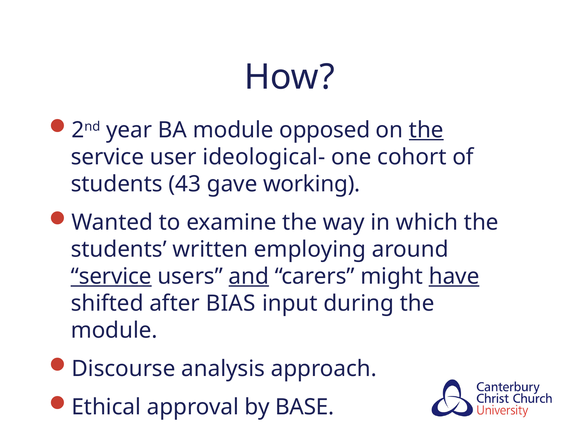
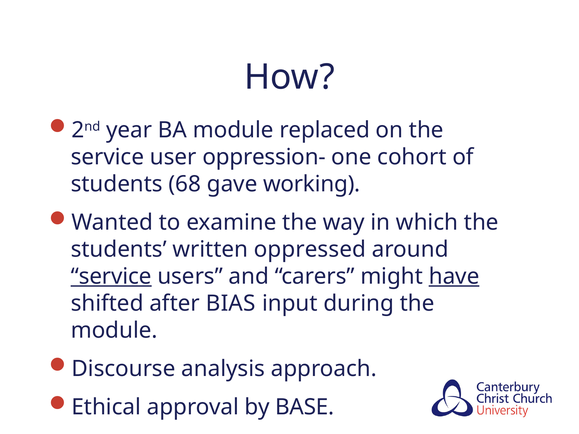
opposed: opposed -> replaced (325, 130)
the underline: present -> none (426, 130)
ideological-: ideological- -> oppression- (264, 157)
43: 43 -> 68 (185, 184)
employing: employing -> oppressed (310, 250)
and underline: present -> none (249, 277)
